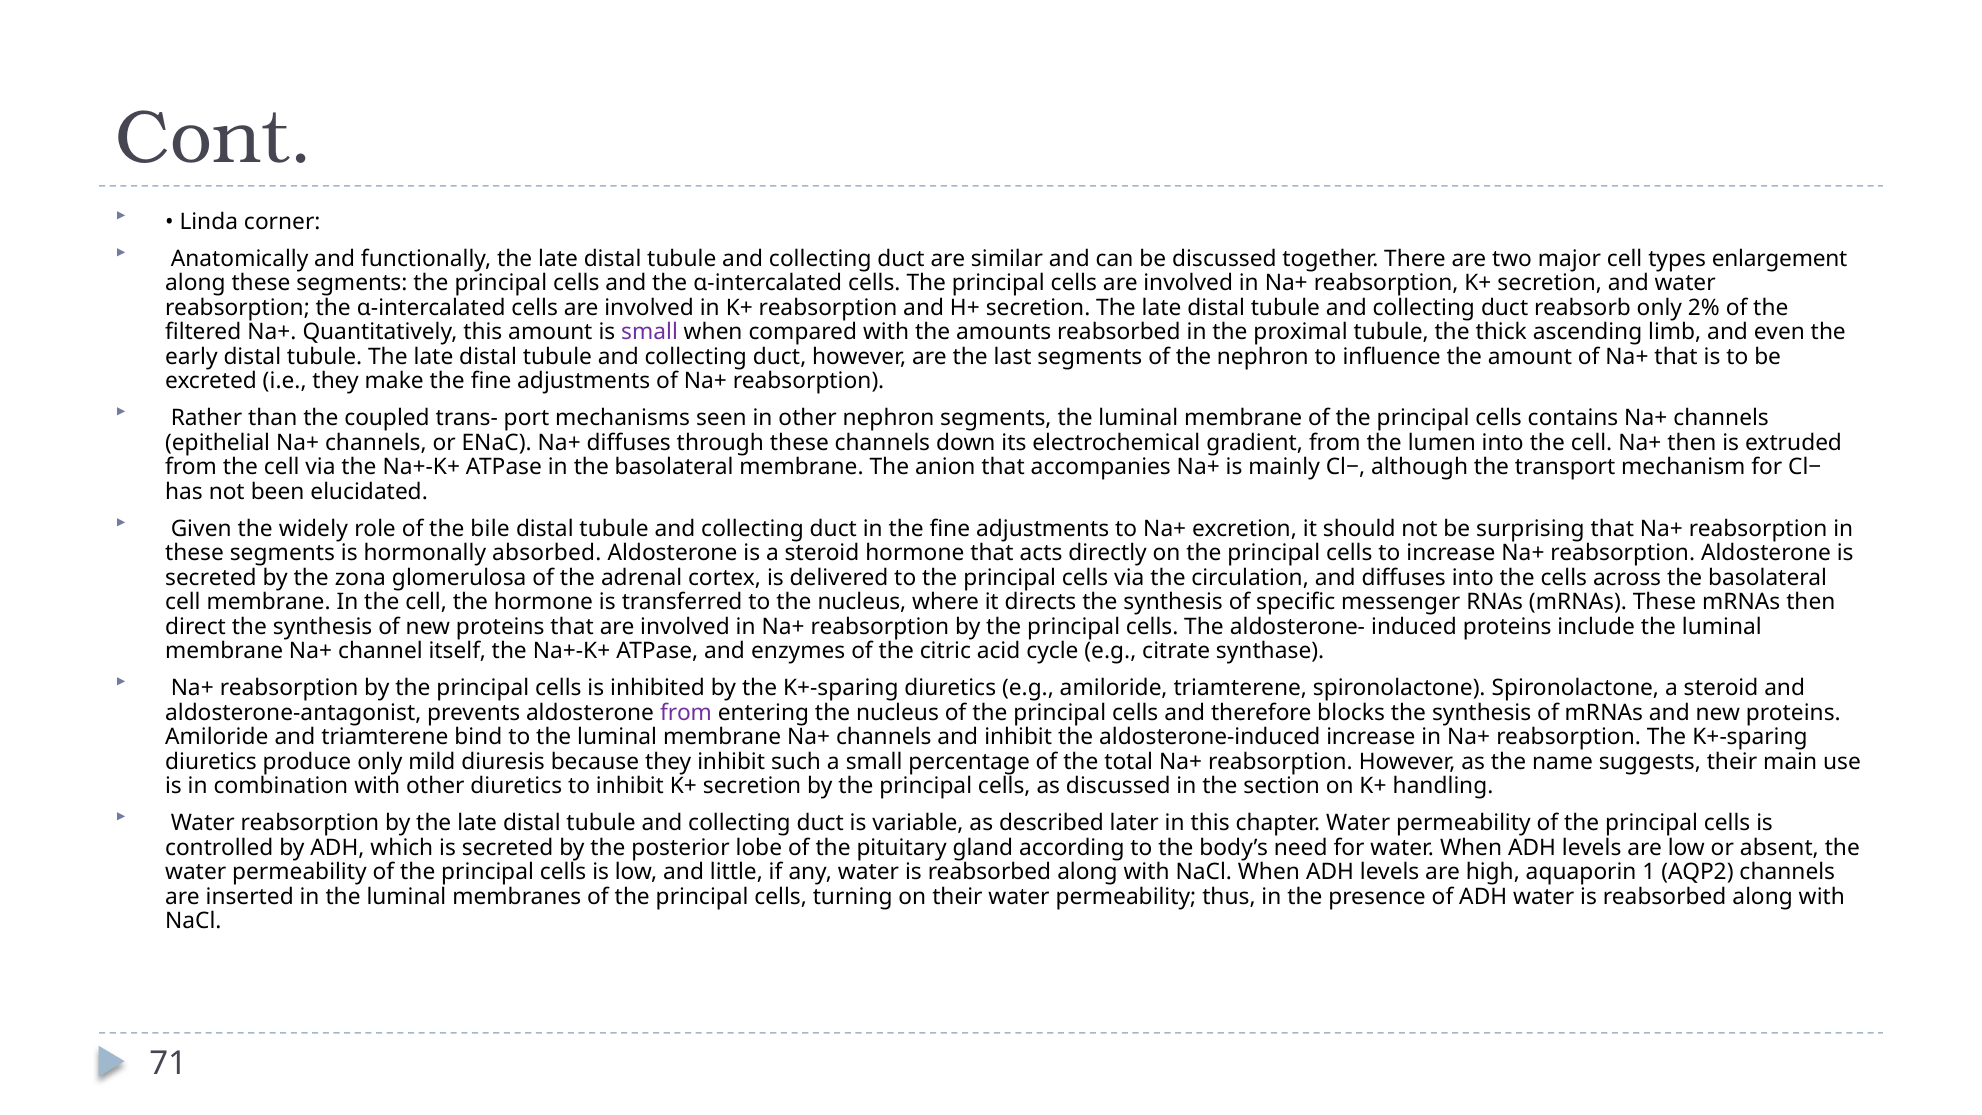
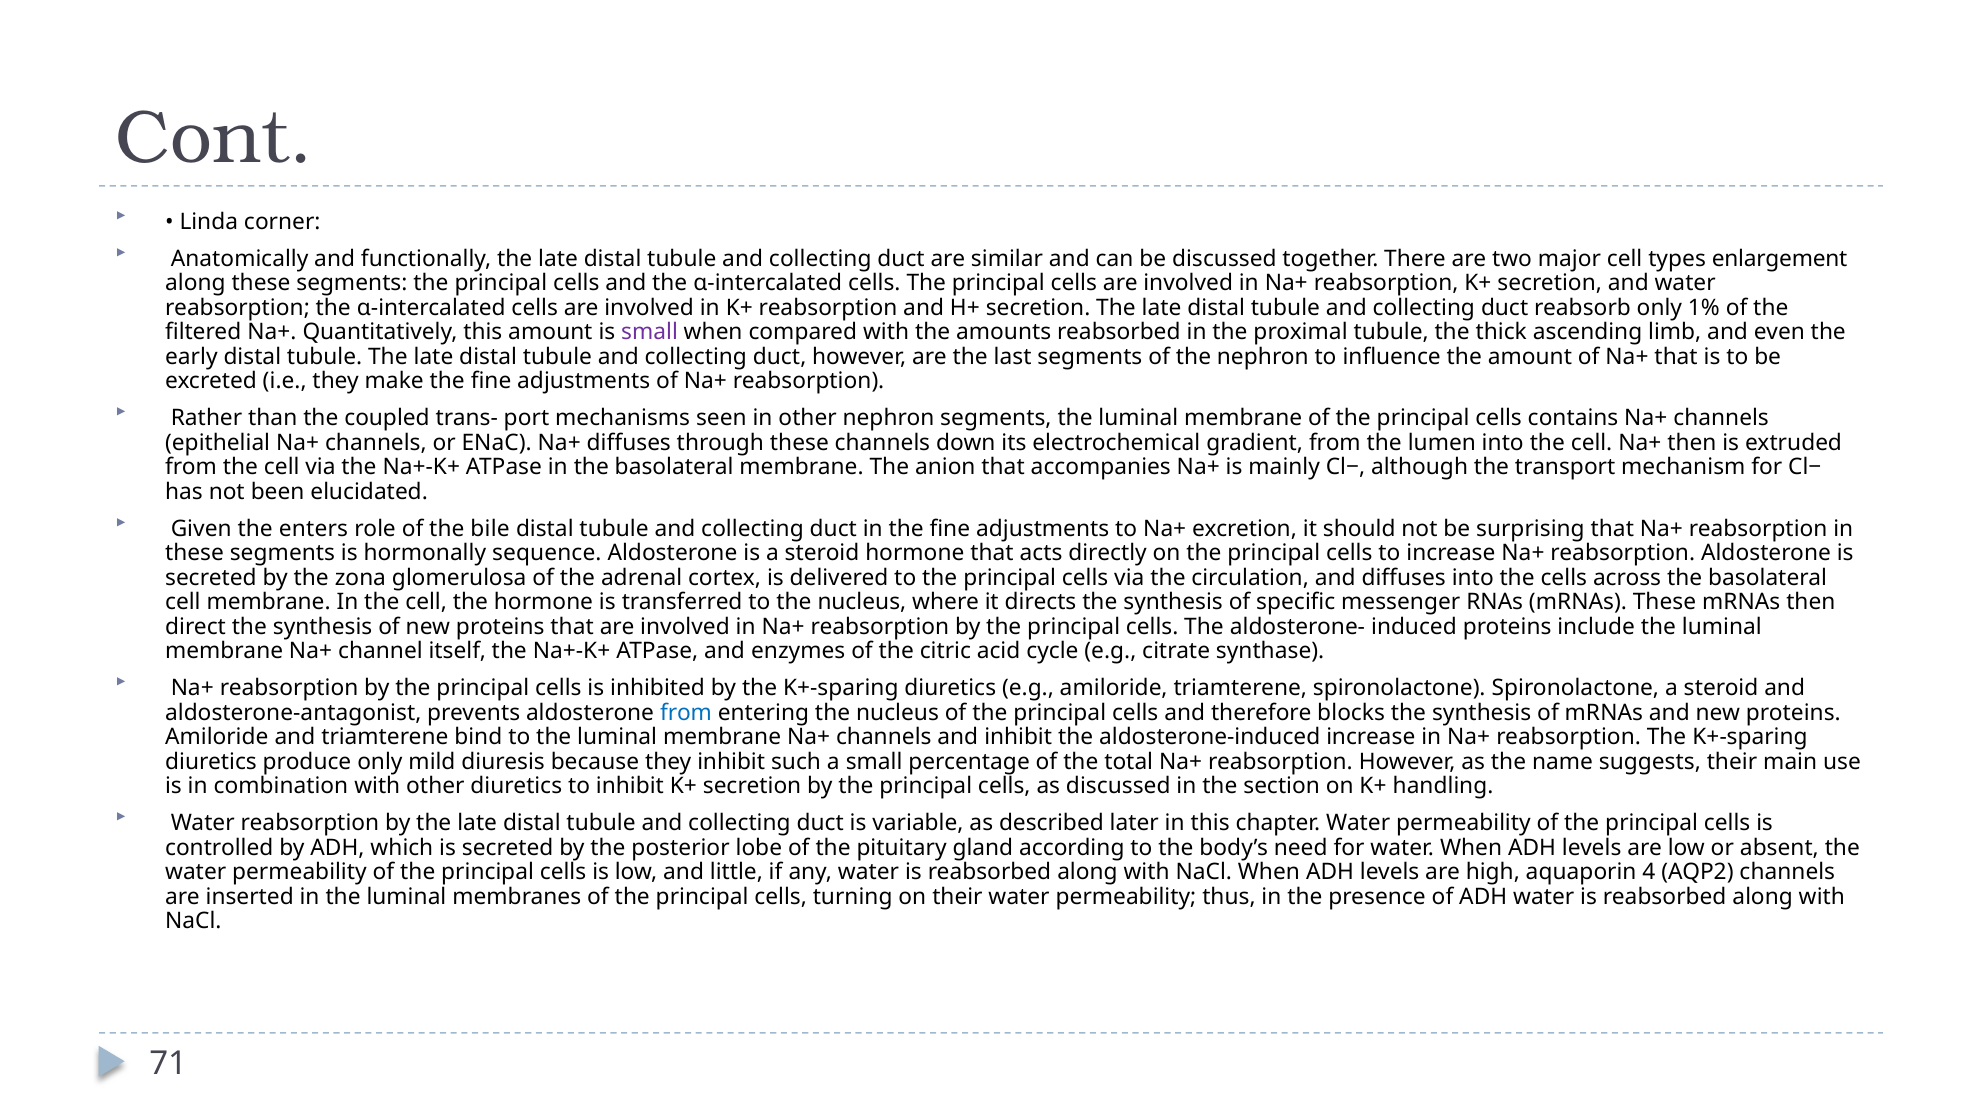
2%: 2% -> 1% (1704, 308)
widely: widely -> enters (313, 529)
absorbed: absorbed -> sequence (547, 553)
from colour: purple -> blue (686, 713)
1: 1 -> 4 (1649, 872)
